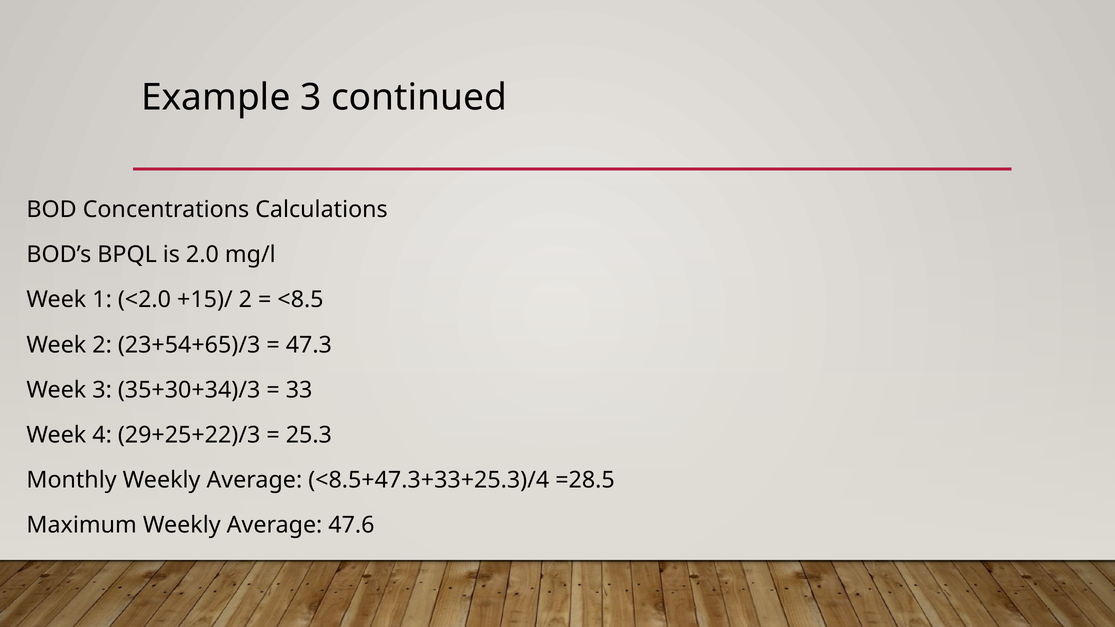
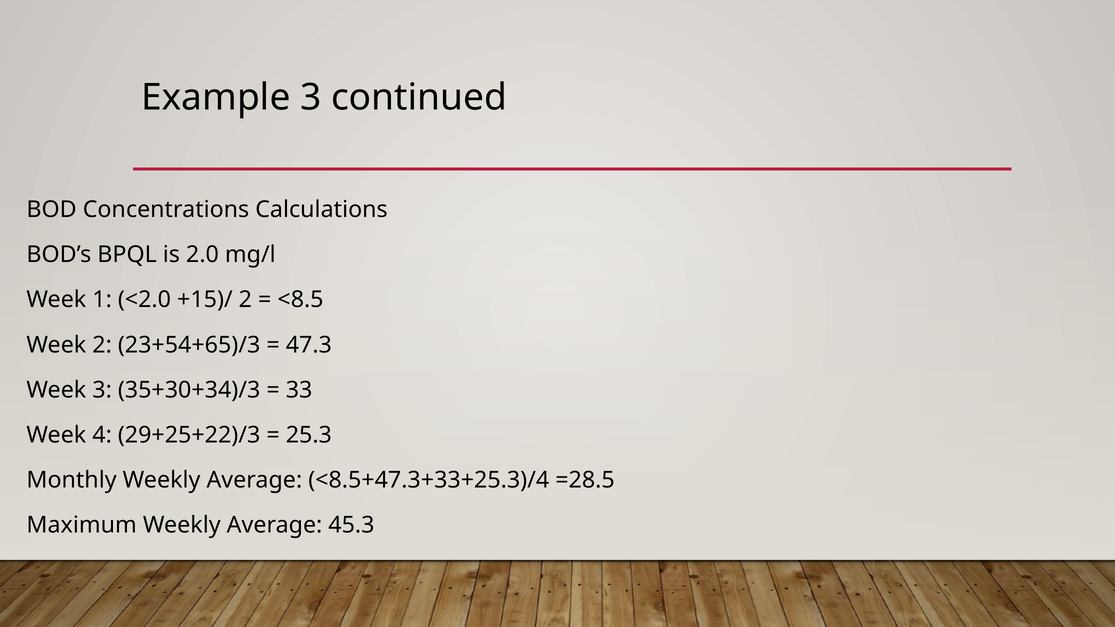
47.6: 47.6 -> 45.3 (351, 525)
